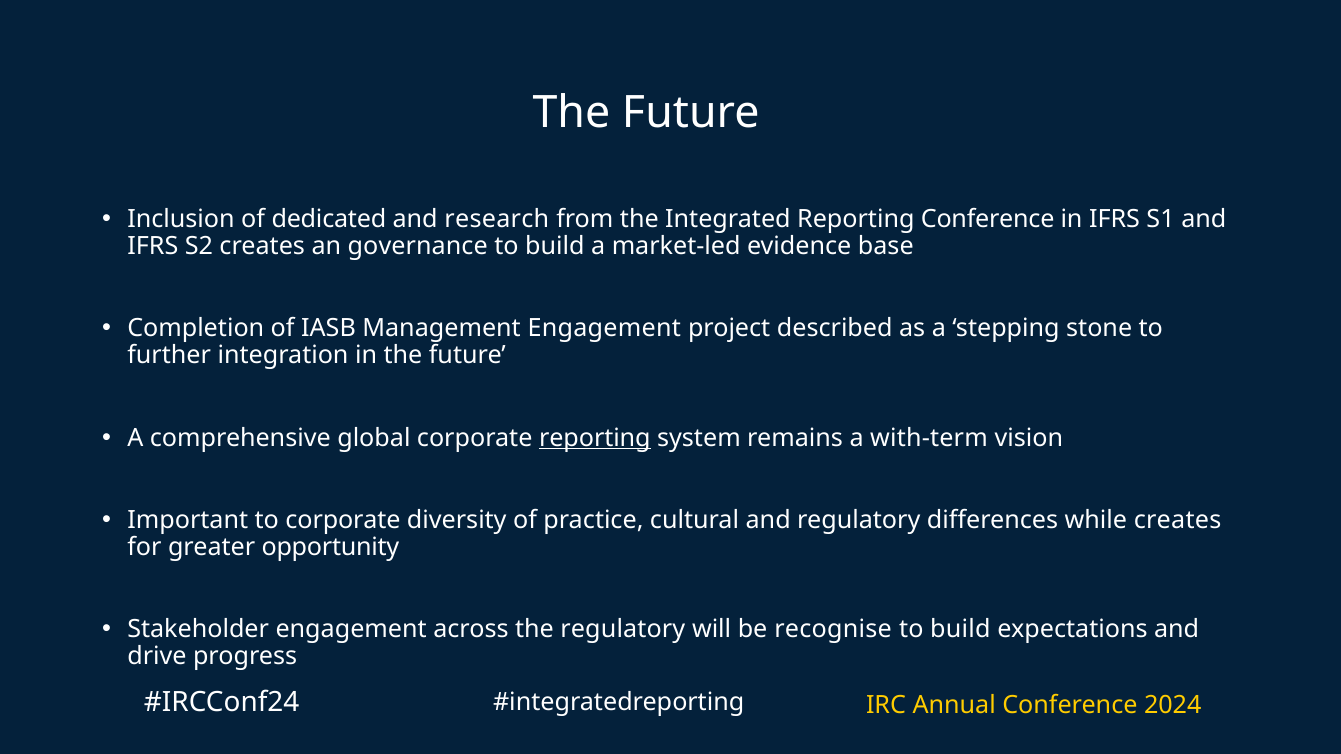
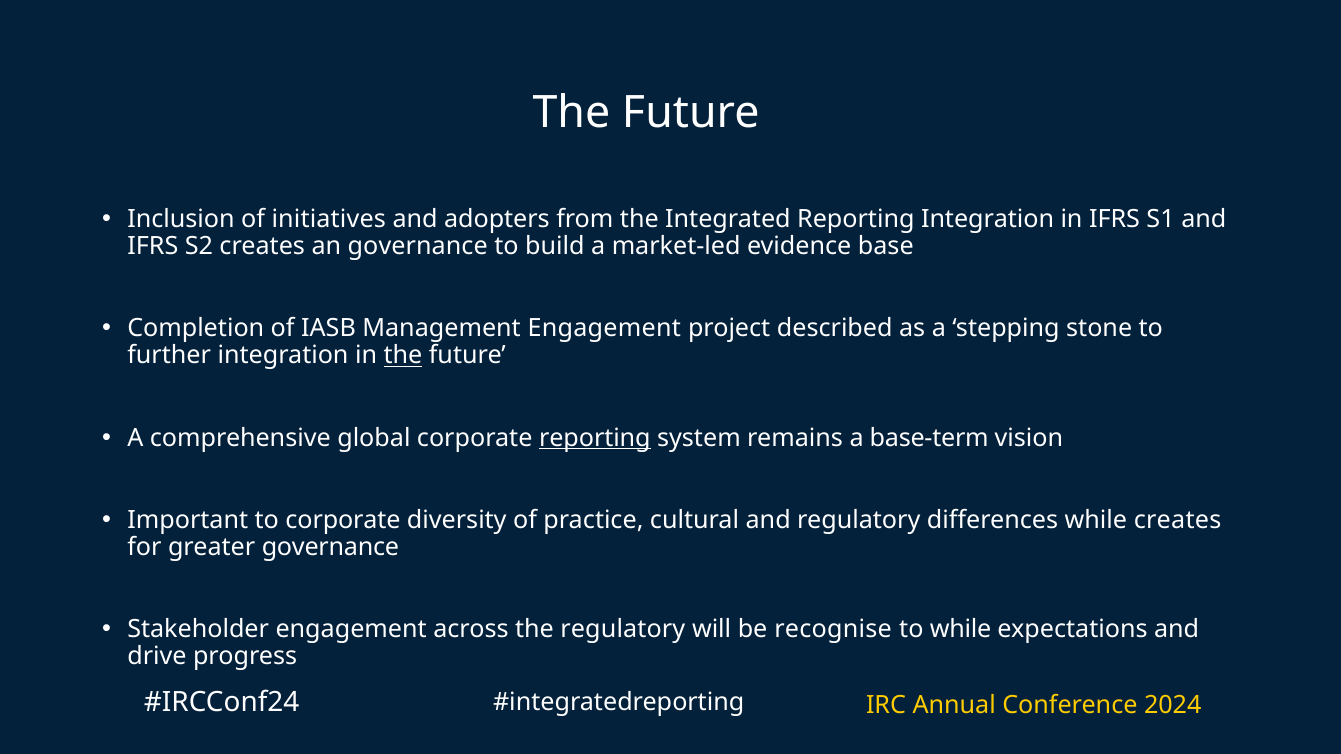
dedicated: dedicated -> initiatives (329, 219)
research: research -> adopters (497, 219)
Reporting Conference: Conference -> Integration (988, 219)
the underline: none -> present (403, 356)
with-term: with-term -> base-term (929, 438)
greater opportunity: opportunity -> governance (330, 547)
build: build -> while (961, 630)
